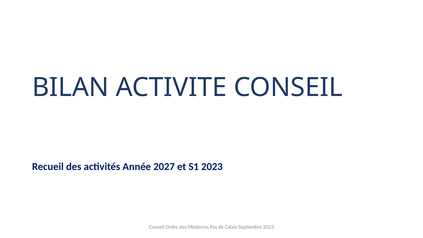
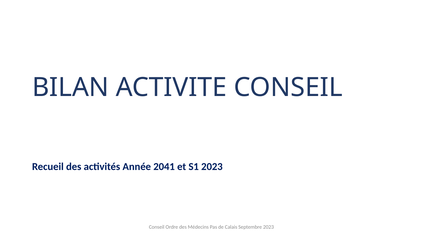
2027: 2027 -> 2041 (164, 166)
